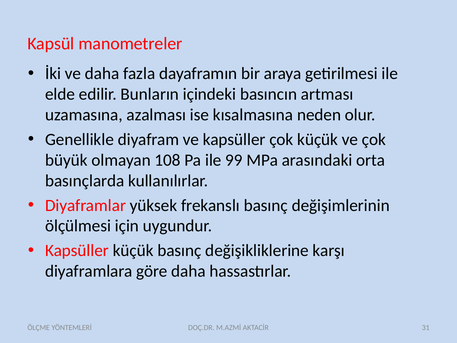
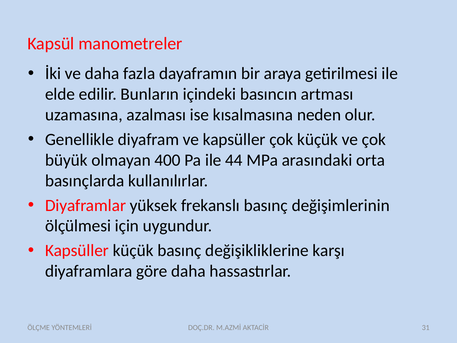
108: 108 -> 400 (168, 160)
99: 99 -> 44 (234, 160)
